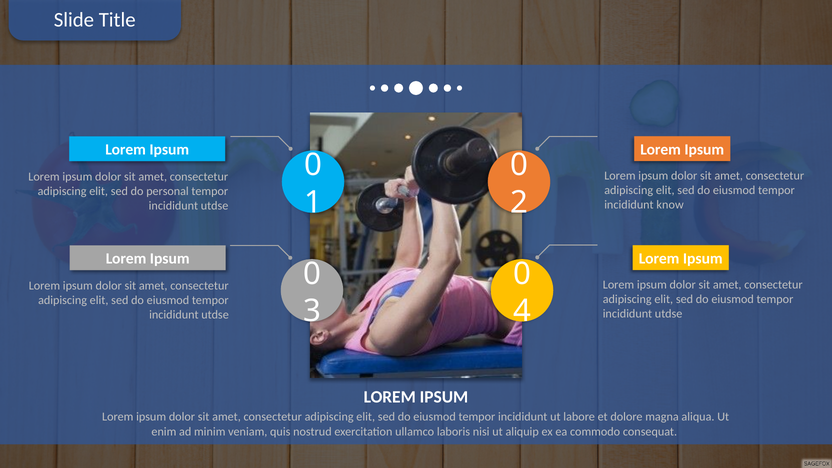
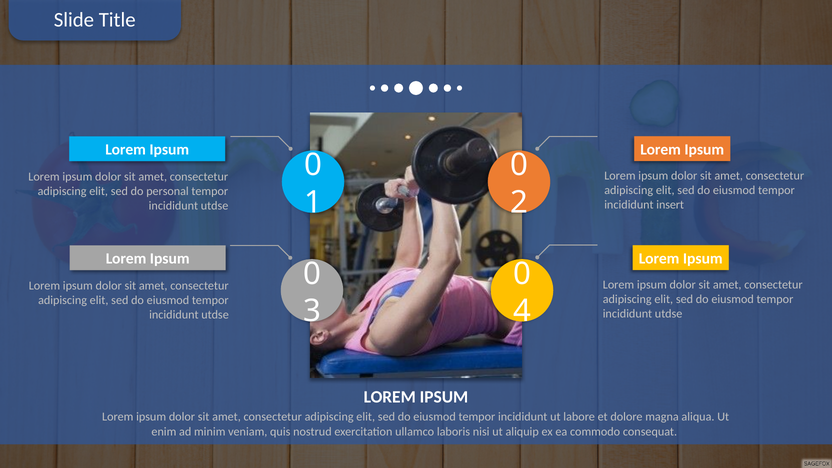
know: know -> insert (670, 205)
